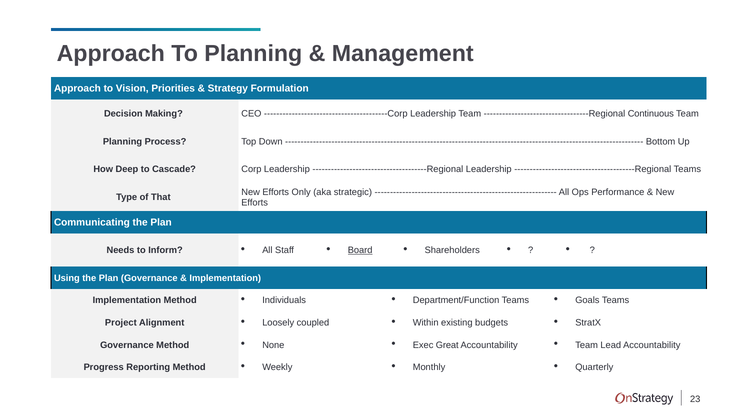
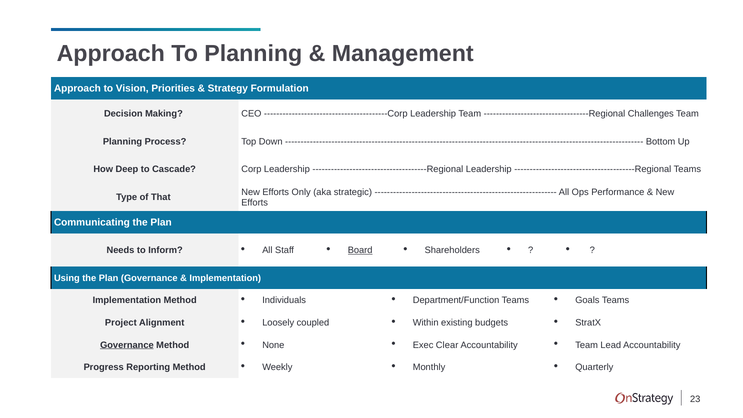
Continuous: Continuous -> Challenges (651, 114)
Governance underline: none -> present (127, 345)
Great: Great -> Clear (447, 345)
